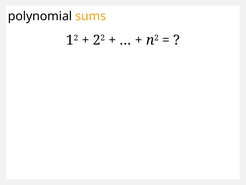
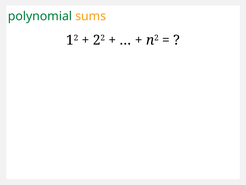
polynomial colour: black -> green (40, 16)
